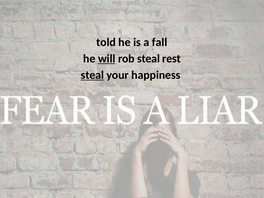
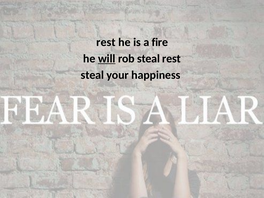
told: told -> rest (106, 42)
fall: fall -> fire (160, 42)
steal underline: present -> none (92, 75)
